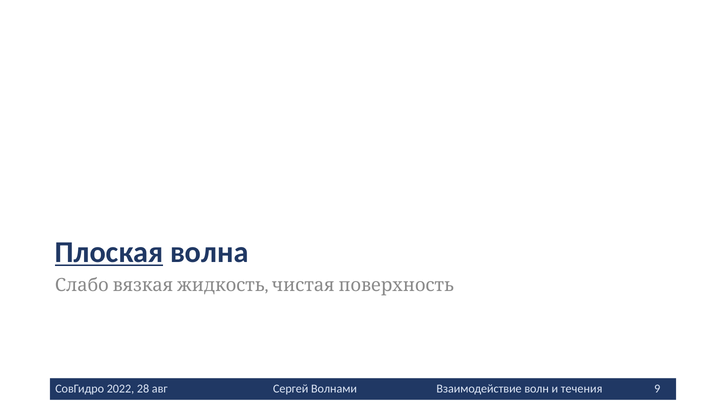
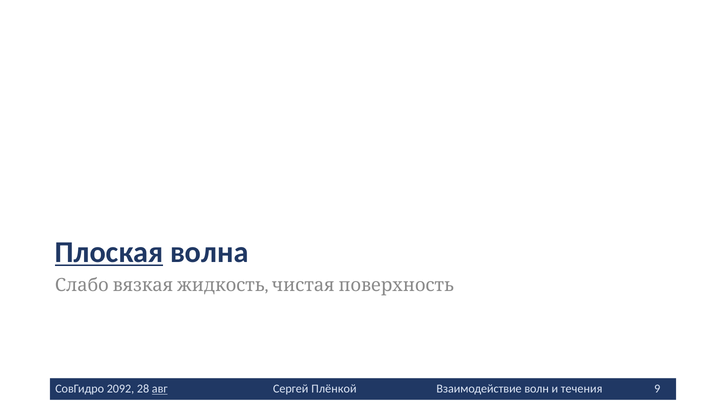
2022: 2022 -> 2092 (120, 389)
авг underline: none -> present (160, 389)
Волнами: Волнами -> Плёнкой (334, 389)
